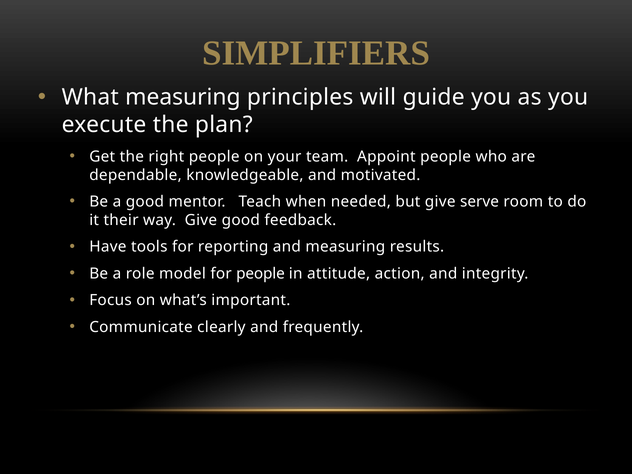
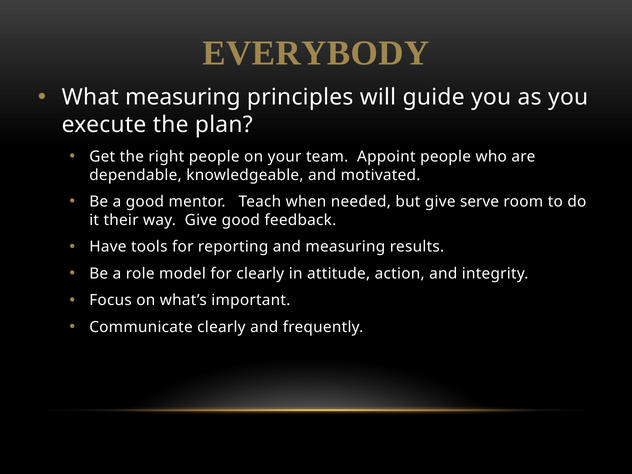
SIMPLIFIERS: SIMPLIFIERS -> EVERYBODY (316, 53)
for people: people -> clearly (260, 274)
